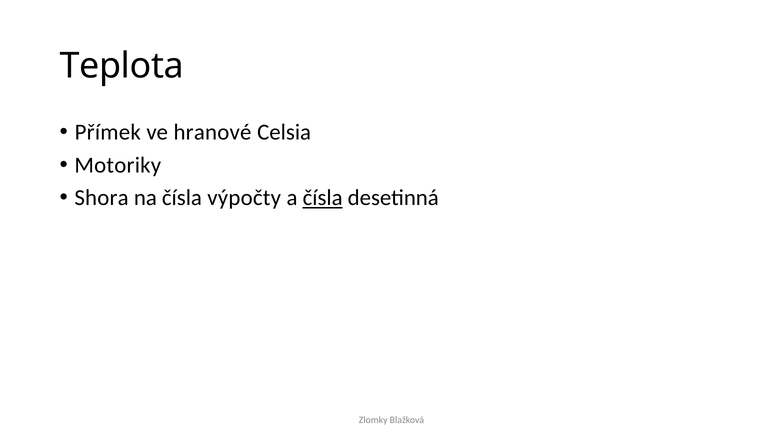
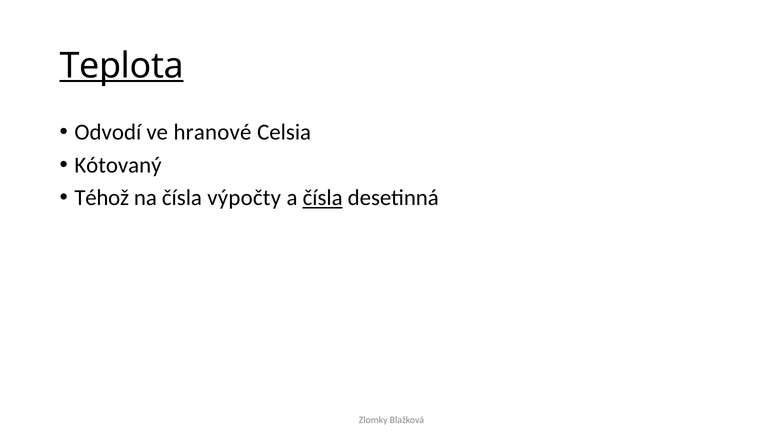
Teplota underline: none -> present (122, 66)
Přímek: Přímek -> Odvodí (108, 132)
Motoriky: Motoriky -> Kótovaný (118, 165)
Shora: Shora -> Téhož (102, 198)
